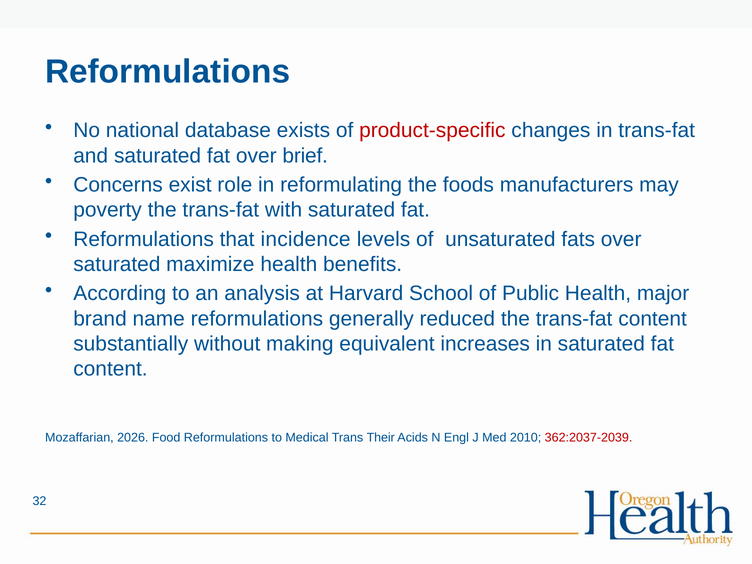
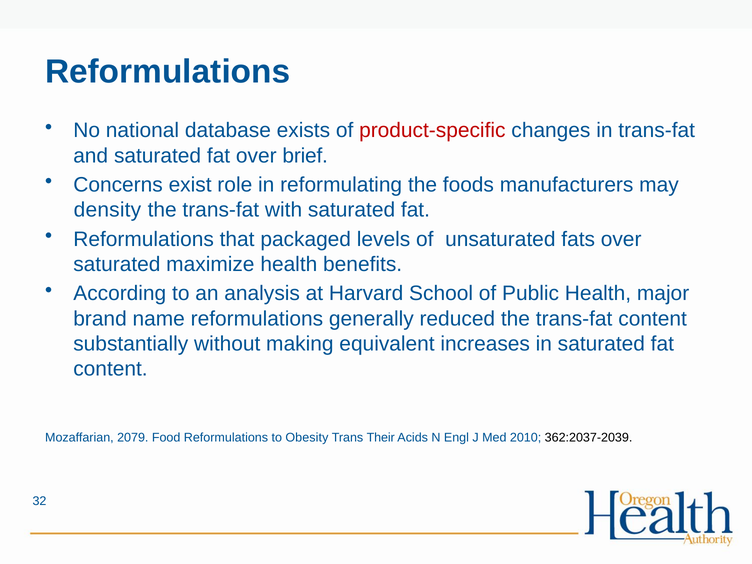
poverty: poverty -> density (107, 210)
incidence: incidence -> packaged (306, 239)
2026: 2026 -> 2079 (133, 438)
Medical: Medical -> Obesity (307, 438)
362:2037-2039 colour: red -> black (589, 438)
